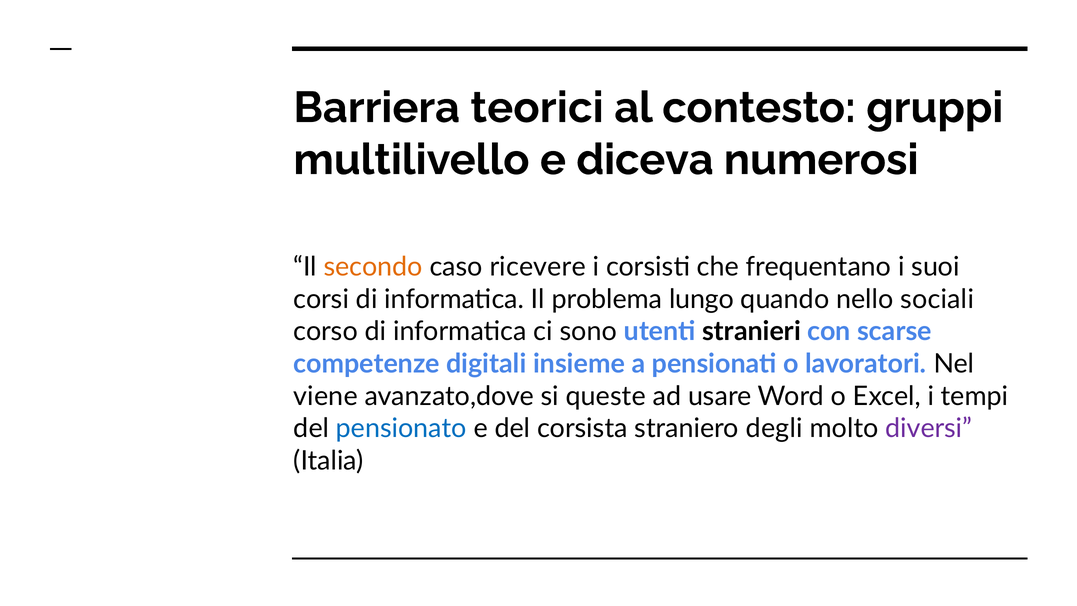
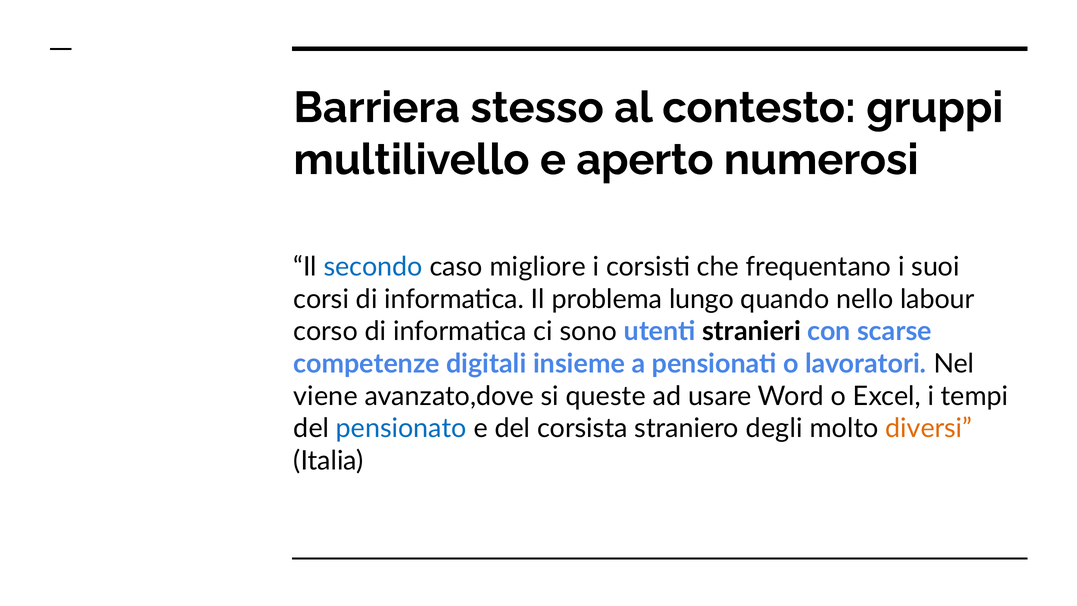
teorici: teorici -> stesso (537, 108)
diceva: diceva -> aperto (645, 160)
secondo colour: orange -> blue (373, 267)
ricevere: ricevere -> migliore (538, 267)
sociali: sociali -> labour (937, 299)
diversi colour: purple -> orange (929, 428)
